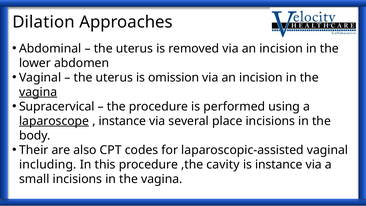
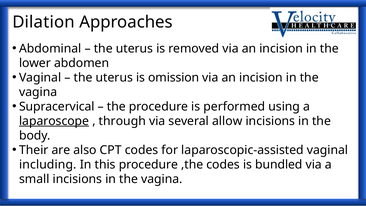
vagina underline: present -> none (38, 92)
instance: instance -> through (122, 121)
place: place -> allow (227, 121)
,the cavity: cavity -> codes (223, 164)
is instance: instance -> bundled (279, 164)
